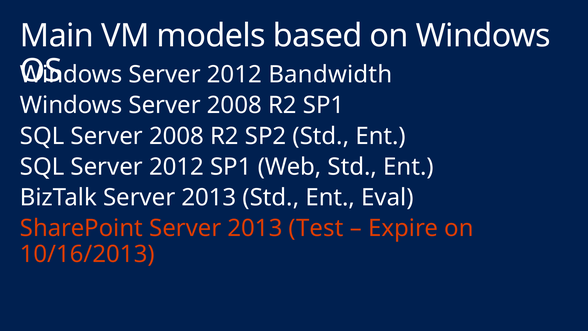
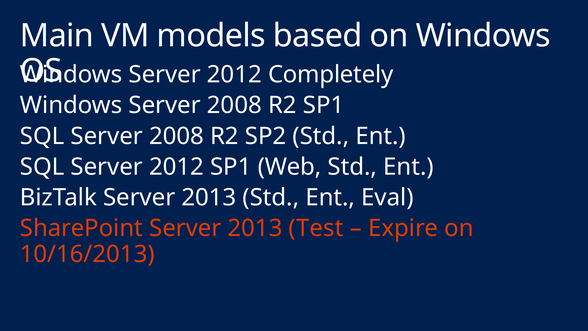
Bandwidth: Bandwidth -> Completely (331, 74)
